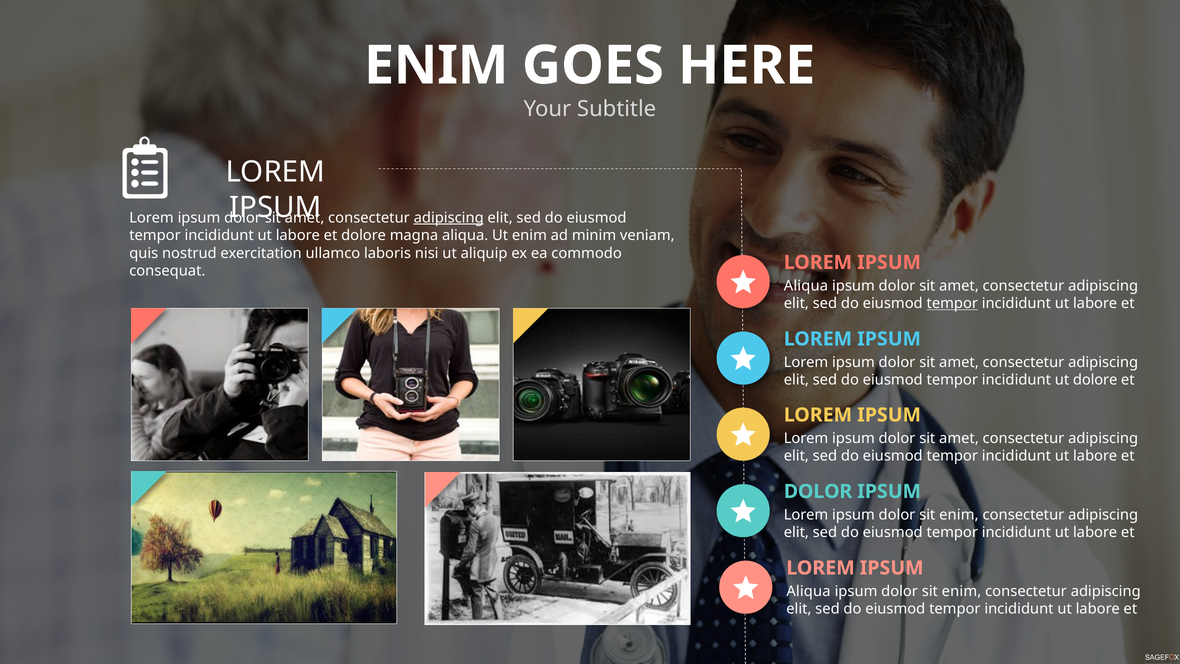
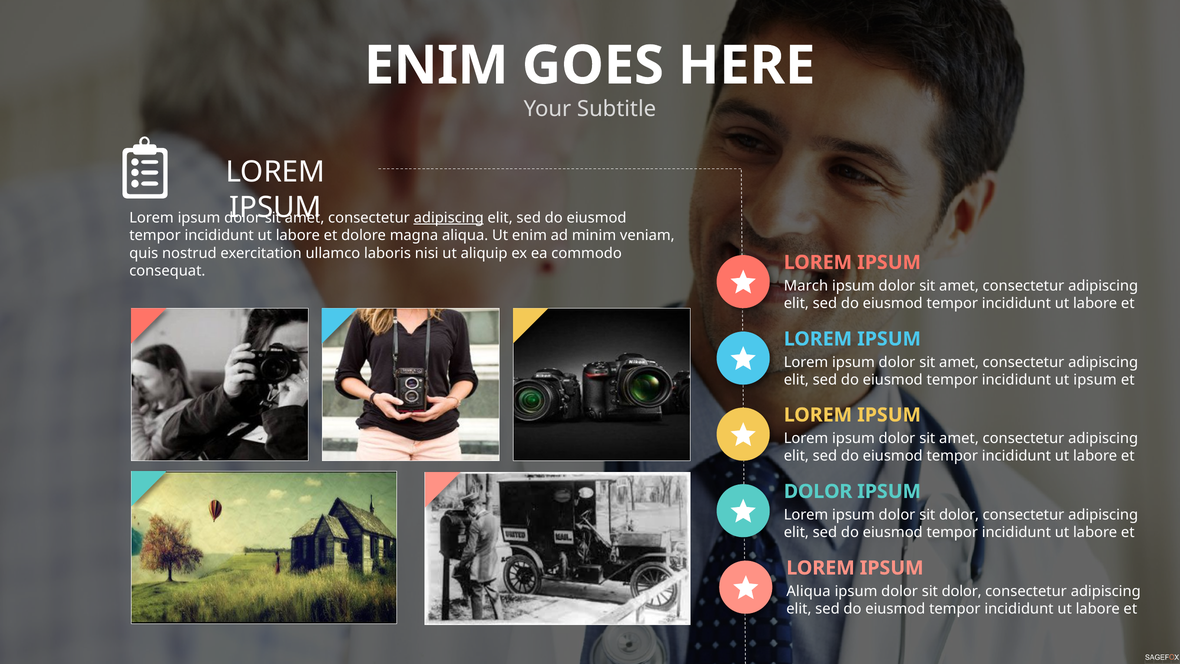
Aliqua: Aliqua -> March (806, 286)
tempor underline: present -> none (952, 303)
ut dolore: dolore -> ipsum (1095, 380)
enim: enim -> dolor (959, 515)
enim: enim -> dolor (962, 591)
